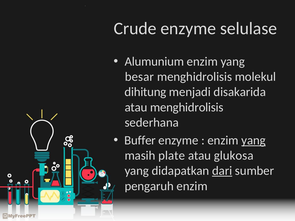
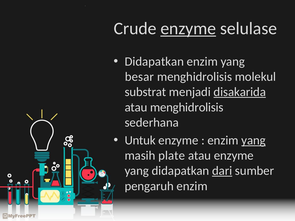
enzyme underline: none -> present (188, 29)
Alumunium: Alumunium -> Didapatkan (154, 62)
dihitung: dihitung -> substrat (145, 92)
disakarida underline: none -> present (240, 92)
Buffer: Buffer -> Untuk (140, 140)
atau glukosa: glukosa -> enzyme (234, 156)
